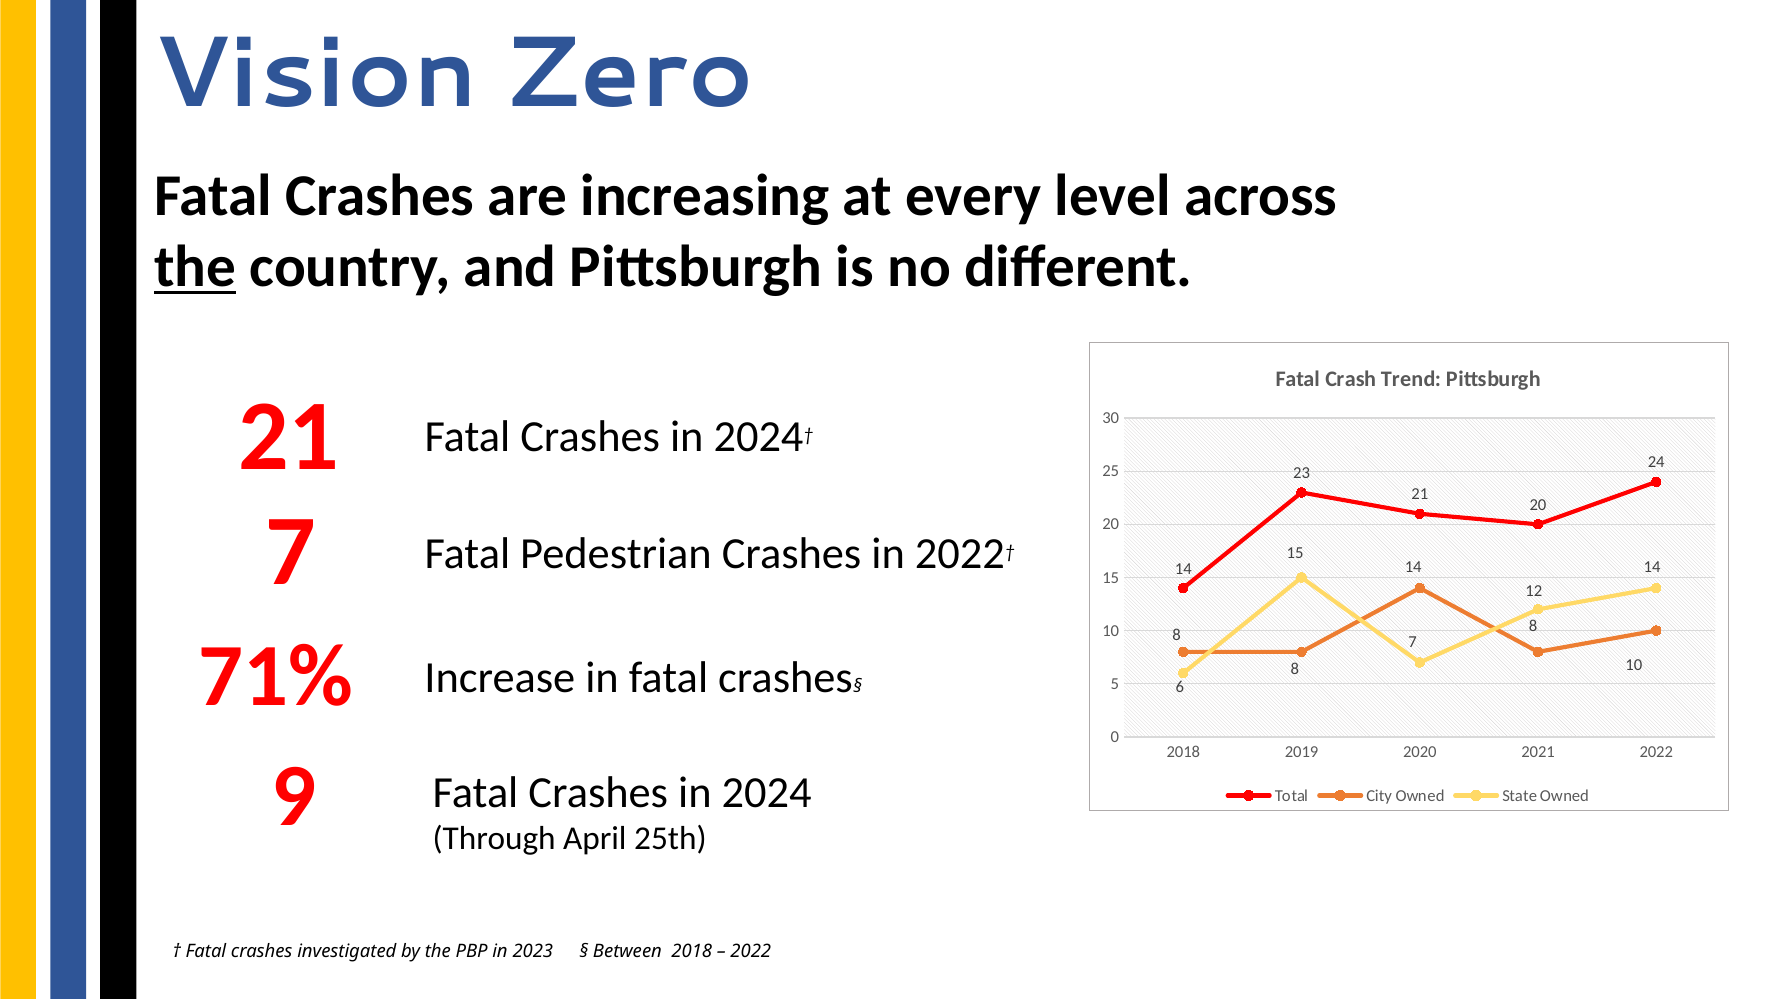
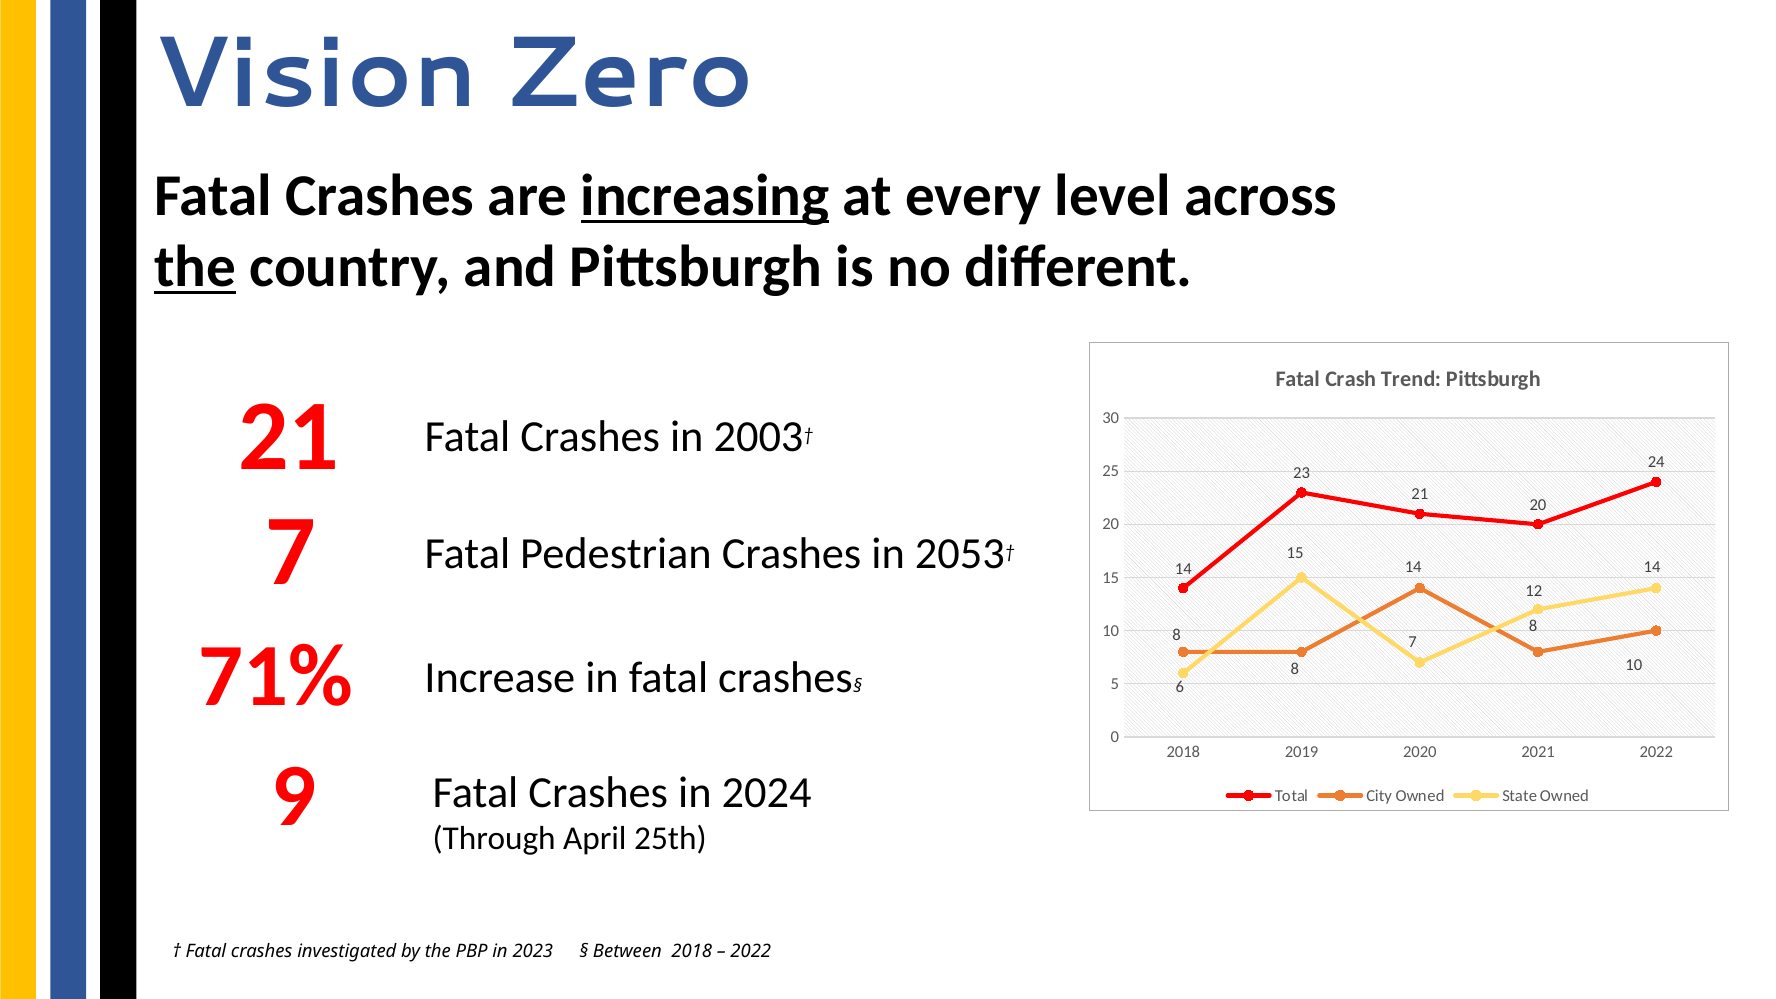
increasing underline: none -> present (705, 196)
2024: 2024 -> 2003 (758, 437)
in 2022: 2022 -> 2053 (960, 554)
